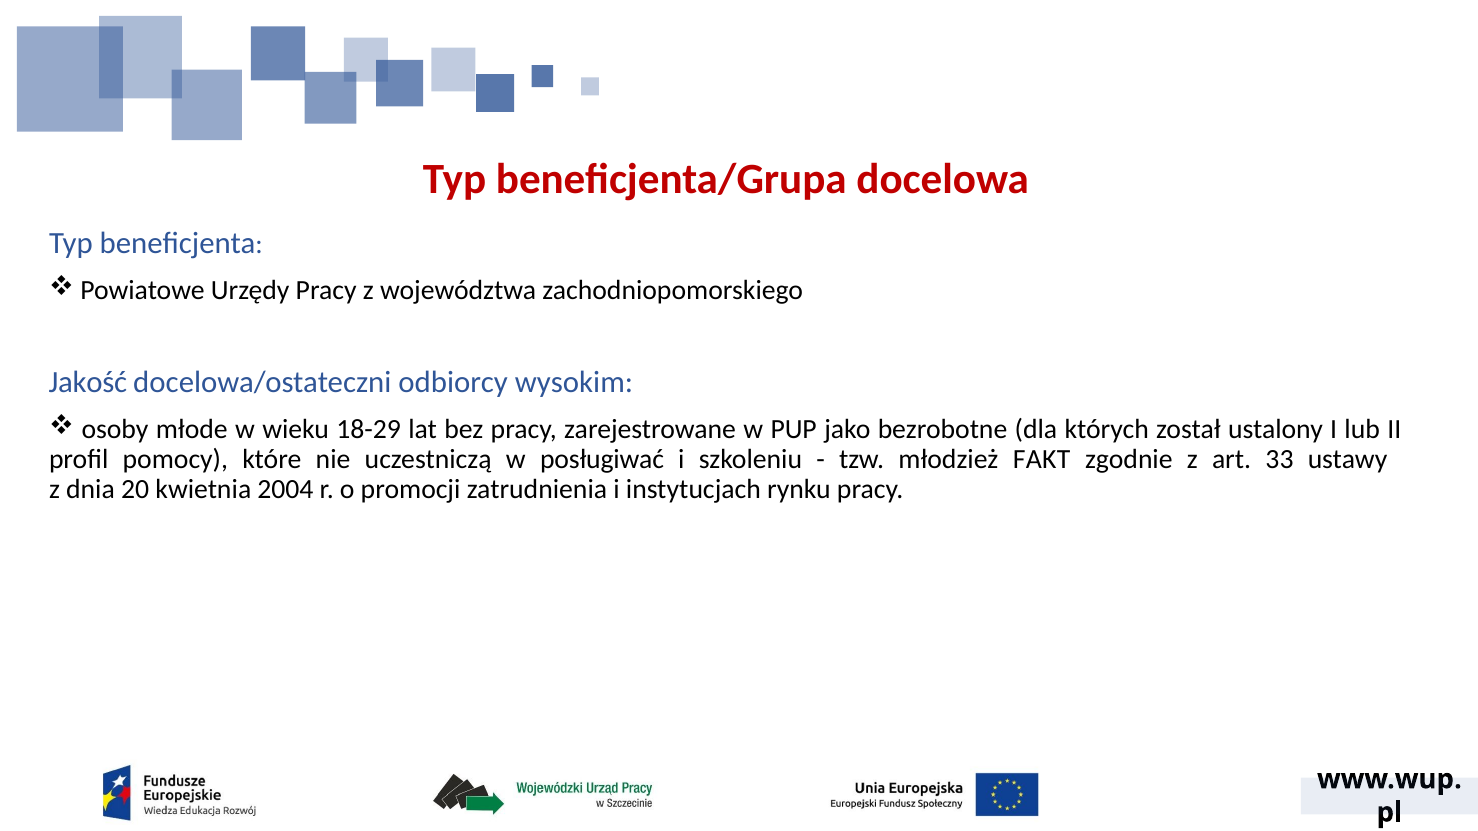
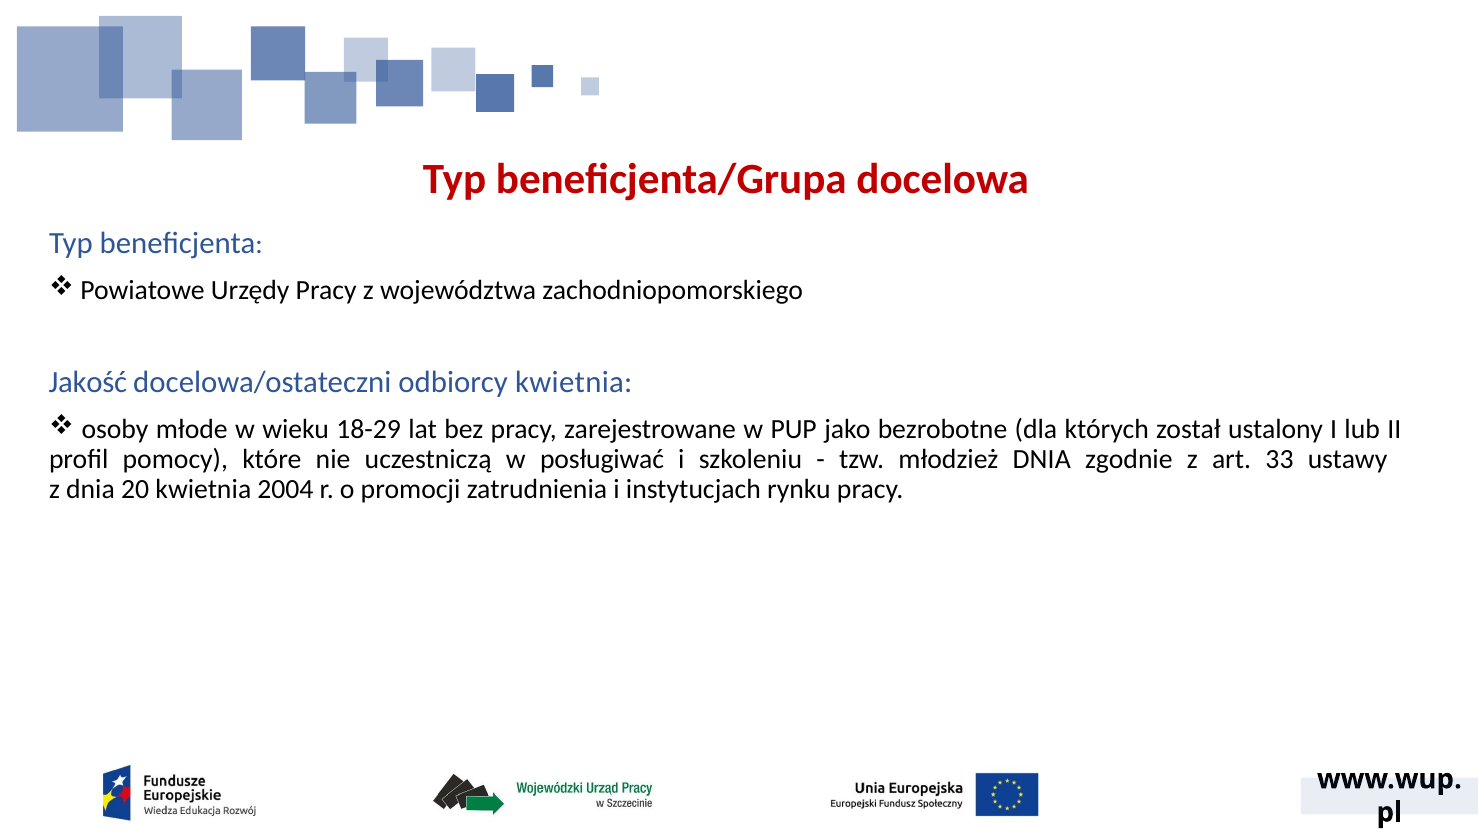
odbiorcy wysokim: wysokim -> kwietnia (574, 383)
młodzież FAKT: FAKT -> DNIA (1042, 460)
